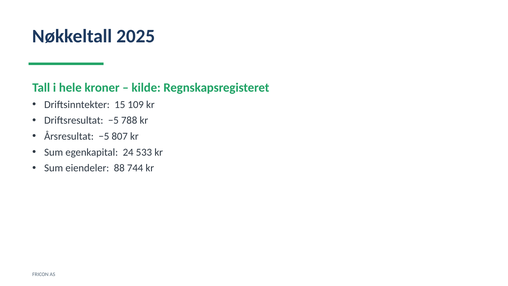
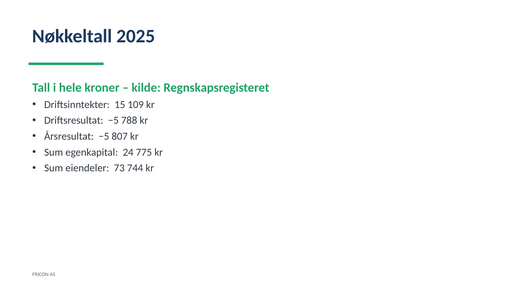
533: 533 -> 775 (144, 152)
88: 88 -> 73 (119, 168)
